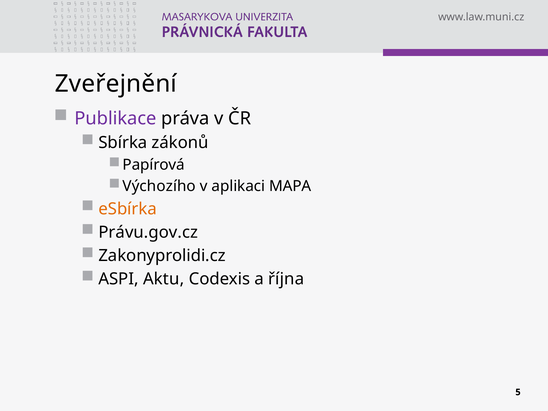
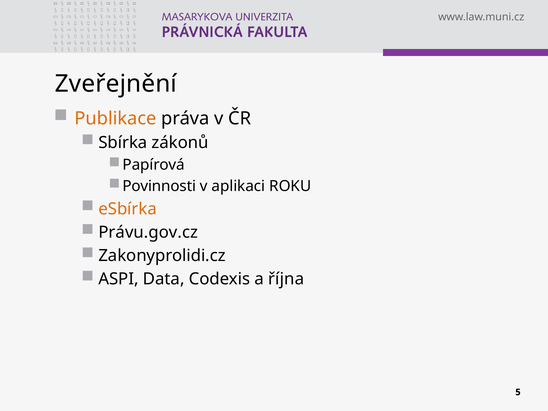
Publikace colour: purple -> orange (116, 119)
Výchozího: Výchozího -> Povinnosti (159, 186)
MAPA: MAPA -> ROKU (290, 186)
Aktu: Aktu -> Data (164, 279)
